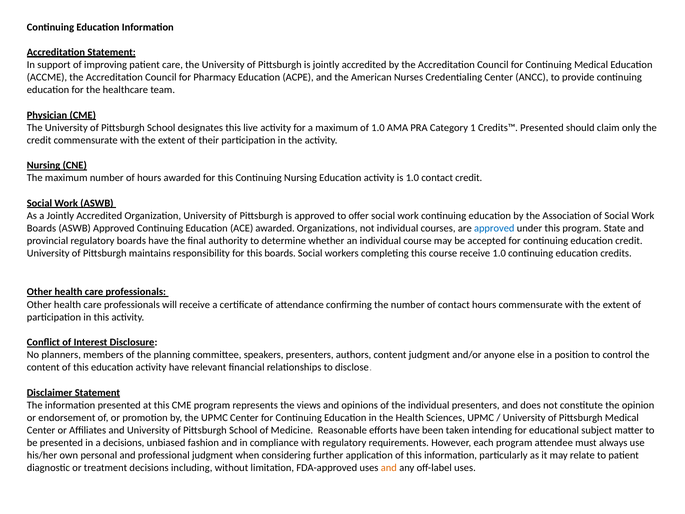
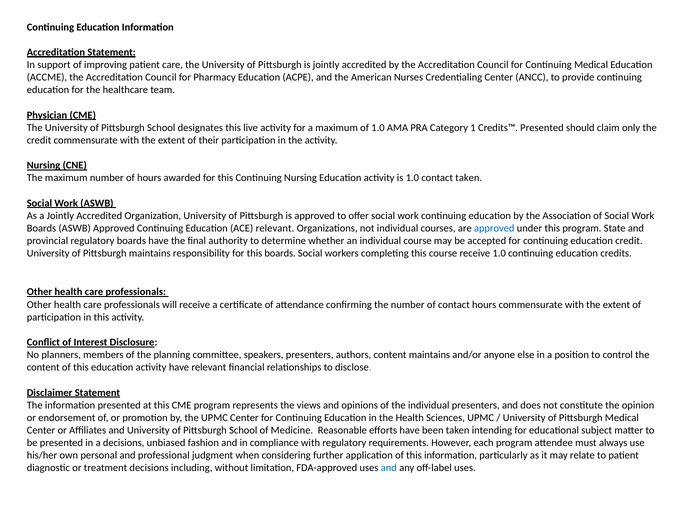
contact credit: credit -> taken (469, 178)
ACE awarded: awarded -> relevant (275, 228)
content judgment: judgment -> maintains (429, 355)
and colour: orange -> blue (389, 468)
